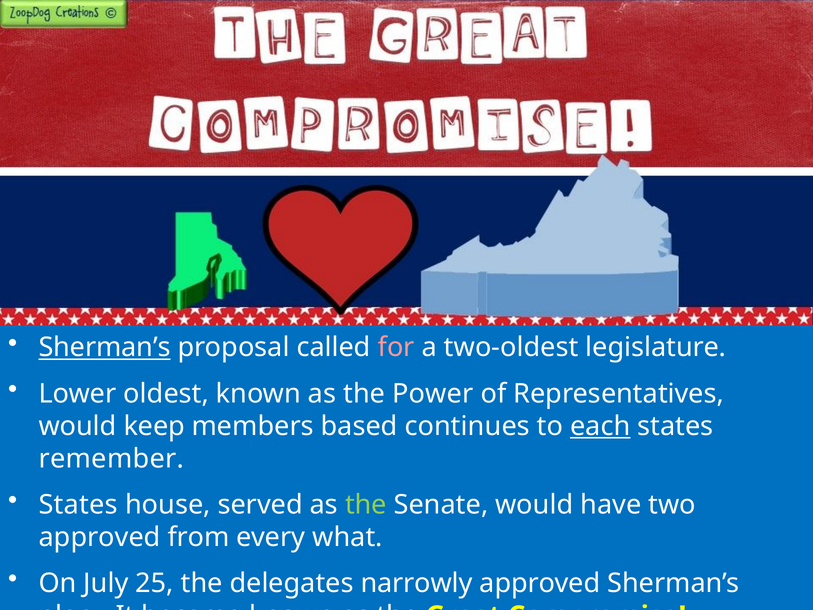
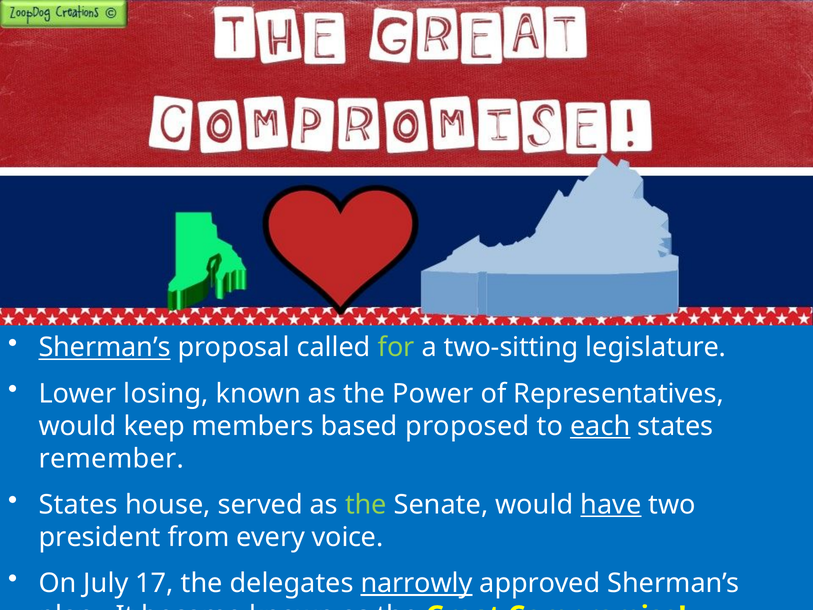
for colour: pink -> light green (396, 347)
two-oldest: two-oldest -> two-sitting (511, 347)
oldest: oldest -> losing (166, 393)
continues: continues -> proposed (467, 426)
have underline: none -> present (611, 505)
approved: approved -> president (100, 537)
what: what -> voice (348, 537)
25: 25 -> 17 (155, 583)
narrowly underline: none -> present (417, 583)
